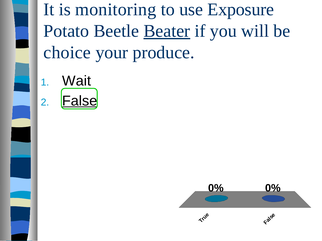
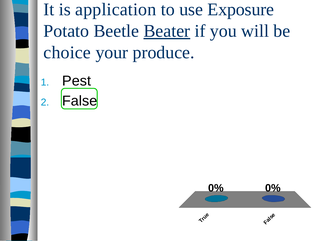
monitoring: monitoring -> application (116, 10)
Wait: Wait -> Pest (77, 81)
False underline: present -> none (80, 101)
